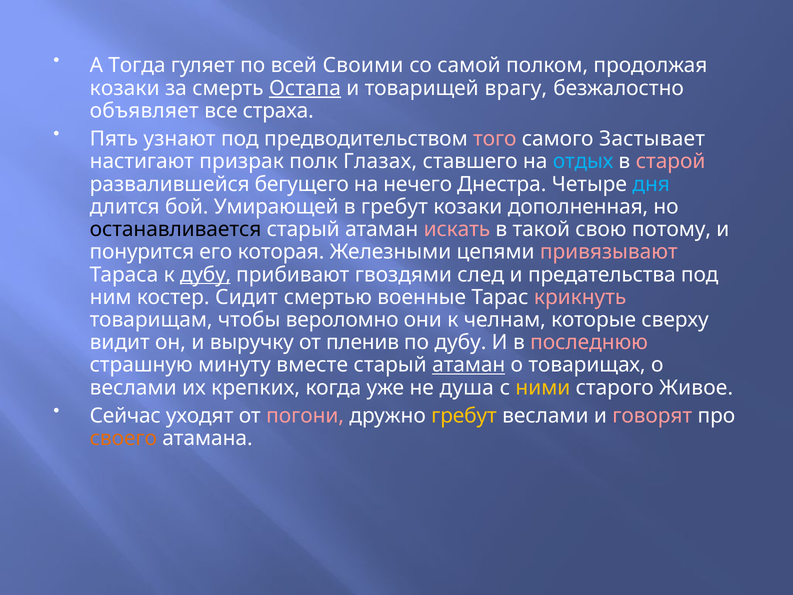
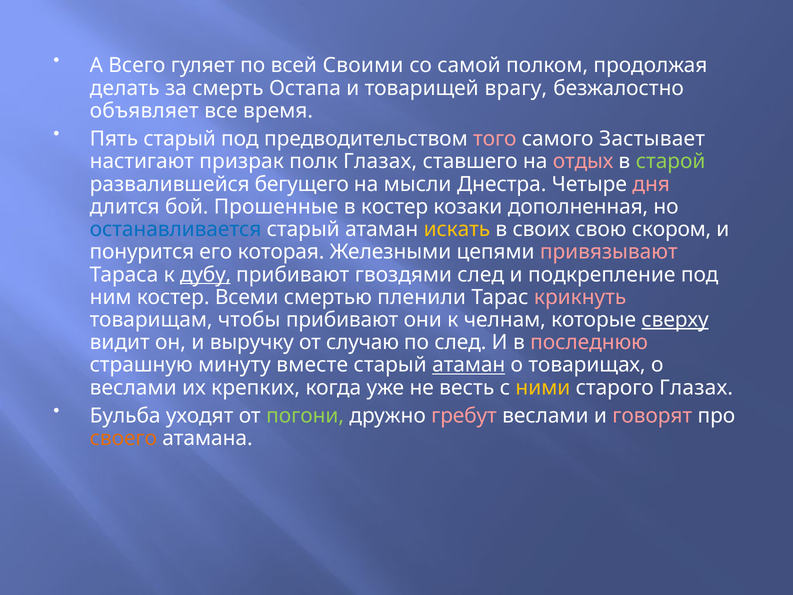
Тогда: Тогда -> Всего (137, 65)
козаки: козаки -> делать (125, 88)
Остапа underline: present -> none (305, 88)
страха: страха -> время (278, 111)
Пять узнают: узнают -> старый (180, 139)
отдых colour: light blue -> pink (583, 161)
старой colour: pink -> light green (671, 161)
нечего: нечего -> мысли (418, 184)
дня colour: light blue -> pink (651, 184)
Умирающей: Умирающей -> Прошенные (276, 207)
в гребут: гребут -> костер (395, 207)
останавливается colour: black -> blue (176, 229)
искать colour: pink -> yellow (457, 229)
такой: такой -> своих (541, 229)
потому: потому -> скором (671, 229)
предательства: предательства -> подкрепление (602, 274)
Сидит: Сидит -> Всеми (247, 297)
военные: военные -> пленили (422, 297)
чтобы вероломно: вероломно -> прибивают (342, 320)
сверху underline: none -> present (675, 320)
пленив: пленив -> случаю (363, 342)
по дубу: дубу -> след (460, 342)
душа: душа -> весть (467, 388)
старого Живое: Живое -> Глазах (696, 388)
Сейчас: Сейчас -> Бульба (125, 416)
погони colour: pink -> light green (305, 416)
гребут colour: yellow -> pink (464, 416)
